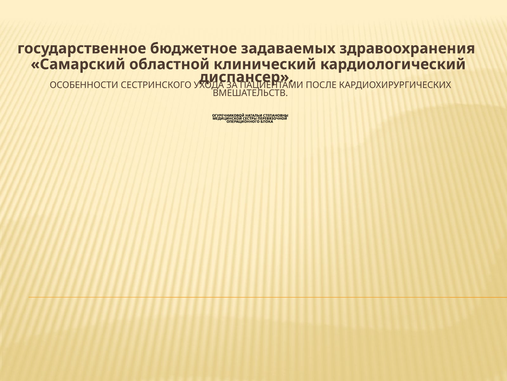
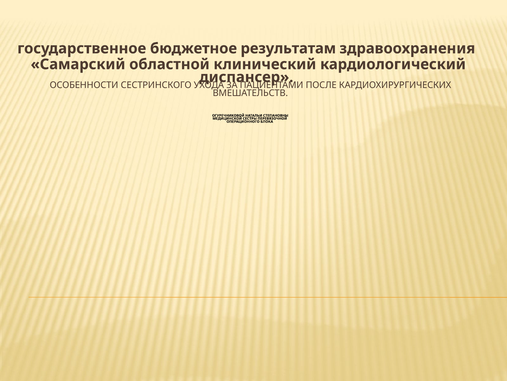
задаваемых: задаваемых -> результатам (288, 48)
